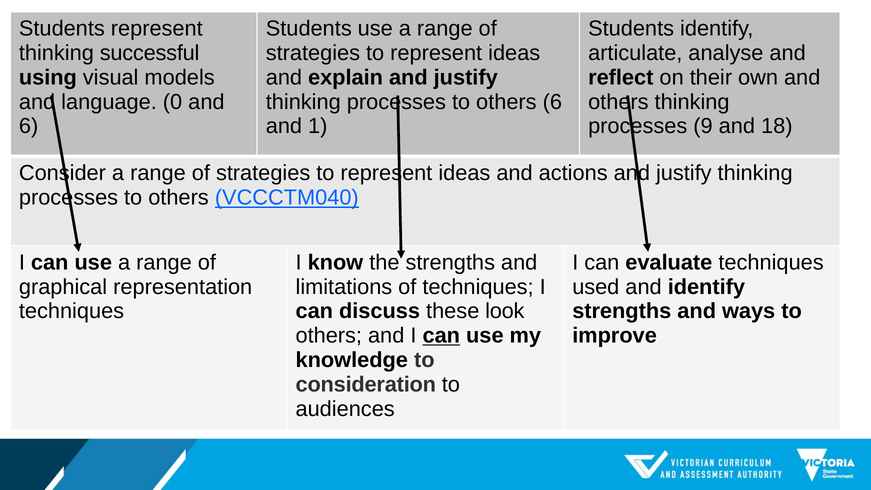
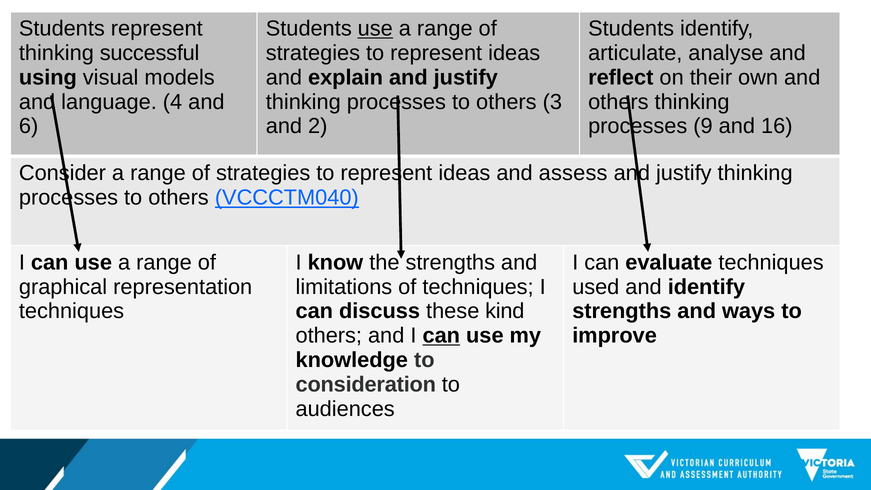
use underline: none -> present (375, 29)
0: 0 -> 4 (173, 102)
others 6: 6 -> 3 (552, 102)
1: 1 -> 2 (318, 126)
18: 18 -> 16 (777, 126)
actions: actions -> assess (573, 173)
look: look -> kind (505, 311)
